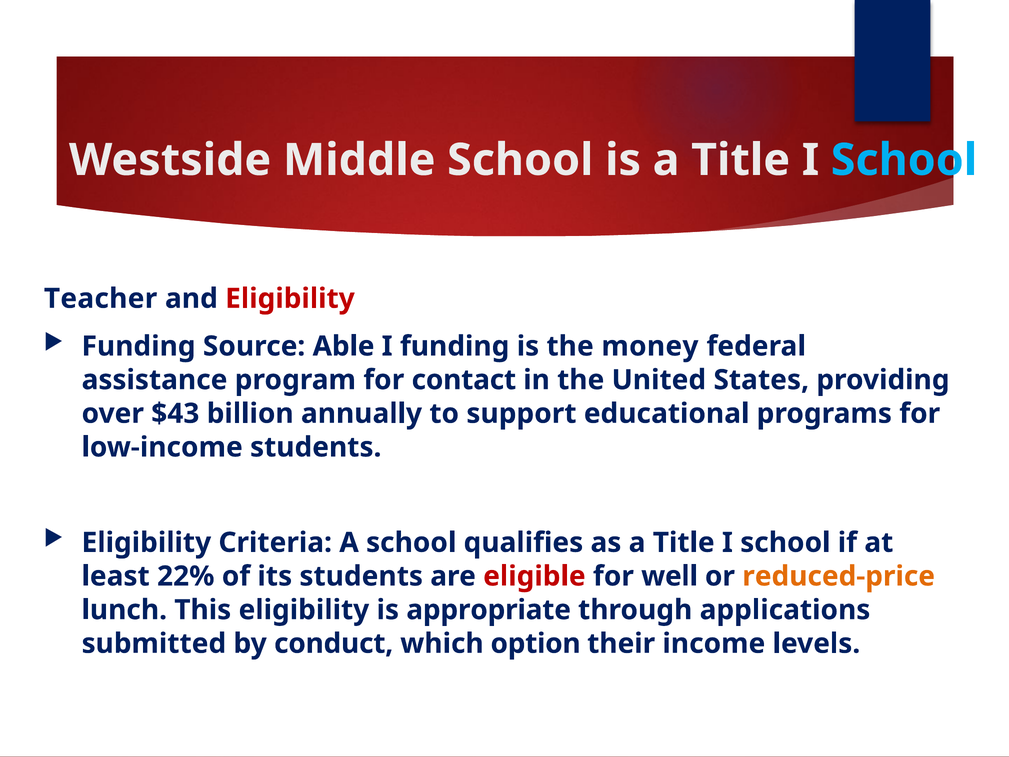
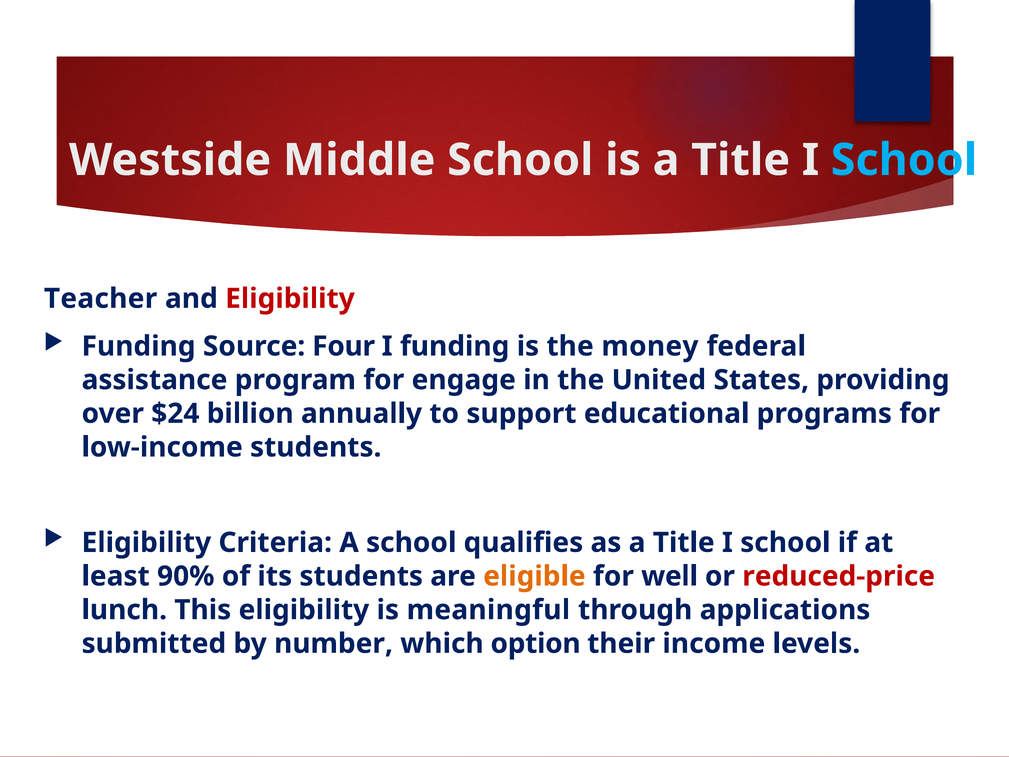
Able: Able -> Four (344, 346)
contact: contact -> engage (464, 380)
$43: $43 -> $24 (175, 413)
22%: 22% -> 90% (186, 576)
eligible colour: red -> orange (534, 576)
reduced-price colour: orange -> red (839, 576)
appropriate: appropriate -> meaningful (488, 610)
conduct: conduct -> number (334, 643)
